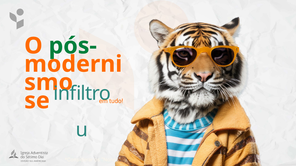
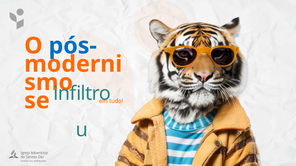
pós- colour: green -> blue (73, 46)
